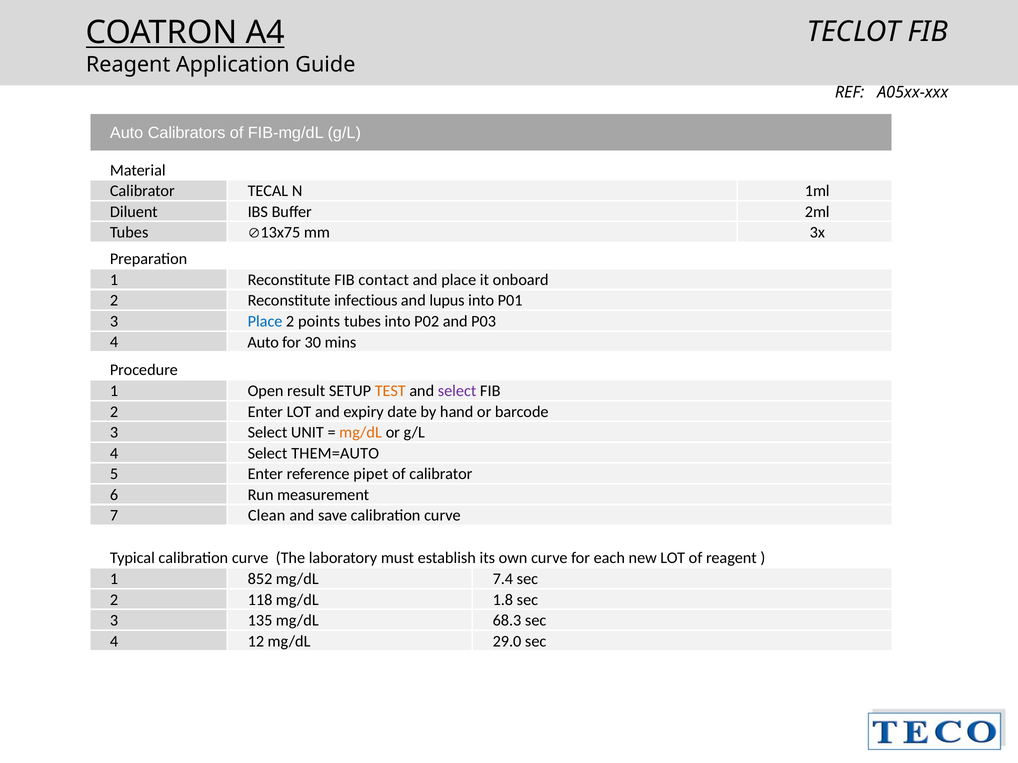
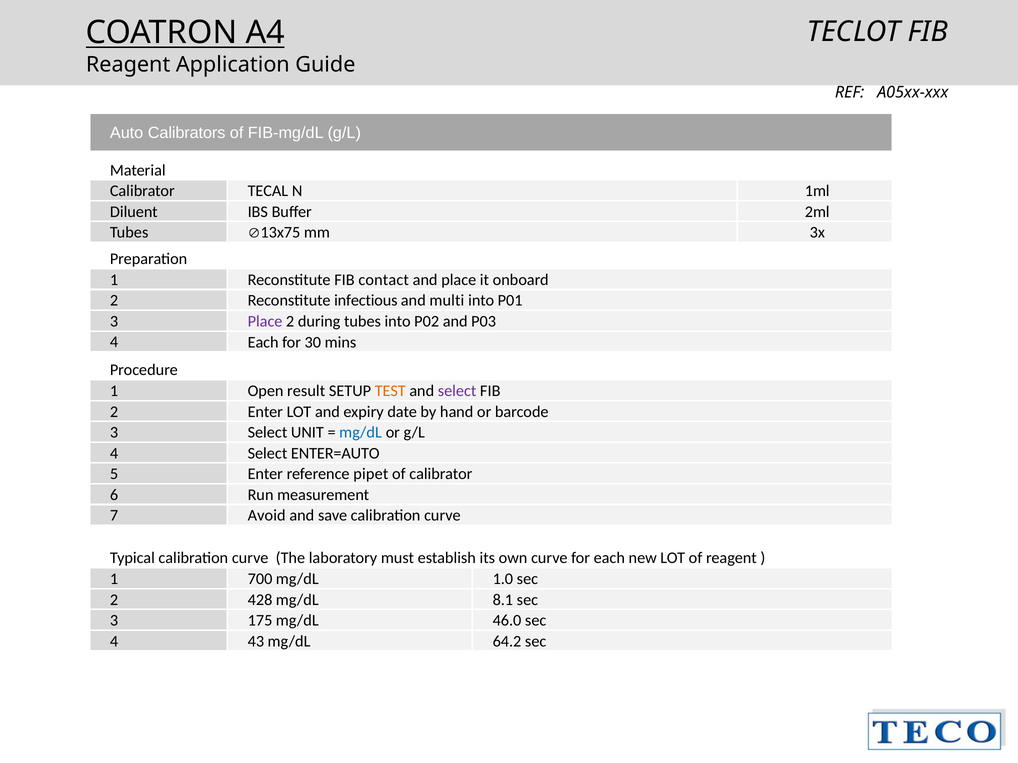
lupus: lupus -> multi (447, 301)
Place colour: blue -> purple (265, 322)
points: points -> during (319, 322)
4 Auto: Auto -> Each (263, 342)
mg/dL colour: orange -> blue (361, 433)
THEM=AUTO: THEM=AUTO -> ENTER=AUTO (335, 454)
Clean: Clean -> Avoid (267, 516)
852: 852 -> 700 (260, 579)
7.4: 7.4 -> 1.0 (503, 579)
118: 118 -> 428 (260, 600)
1.8: 1.8 -> 8.1 (503, 600)
135: 135 -> 175 (260, 621)
68.3: 68.3 -> 46.0 (507, 621)
12: 12 -> 43 (256, 642)
29.0: 29.0 -> 64.2 (507, 642)
